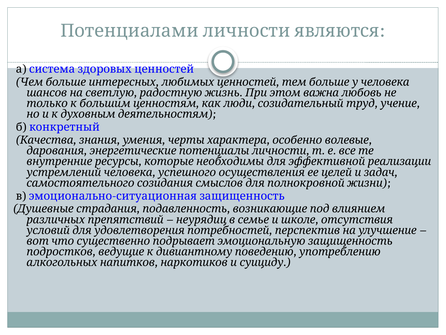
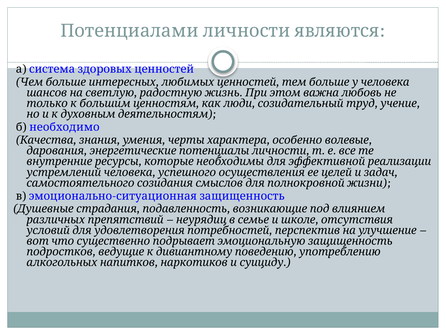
конкретный: конкретный -> необходимо (64, 127)
